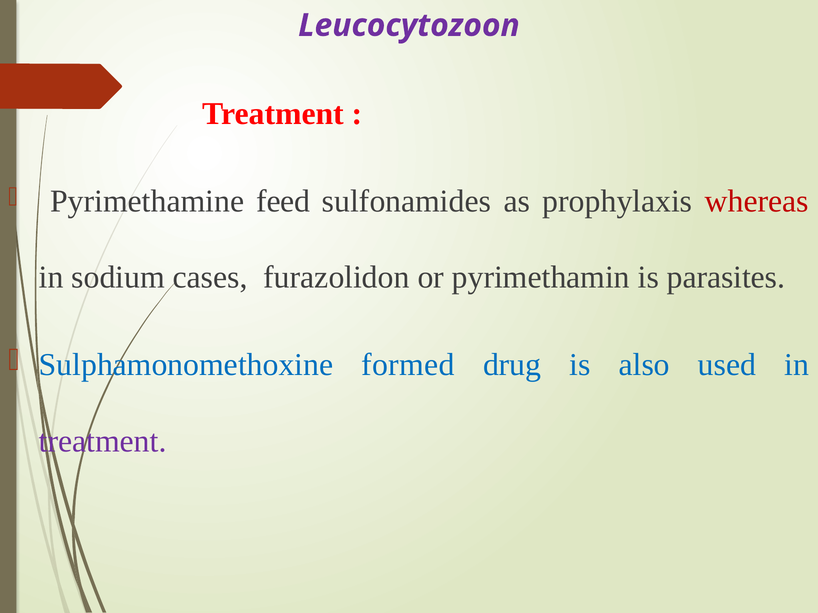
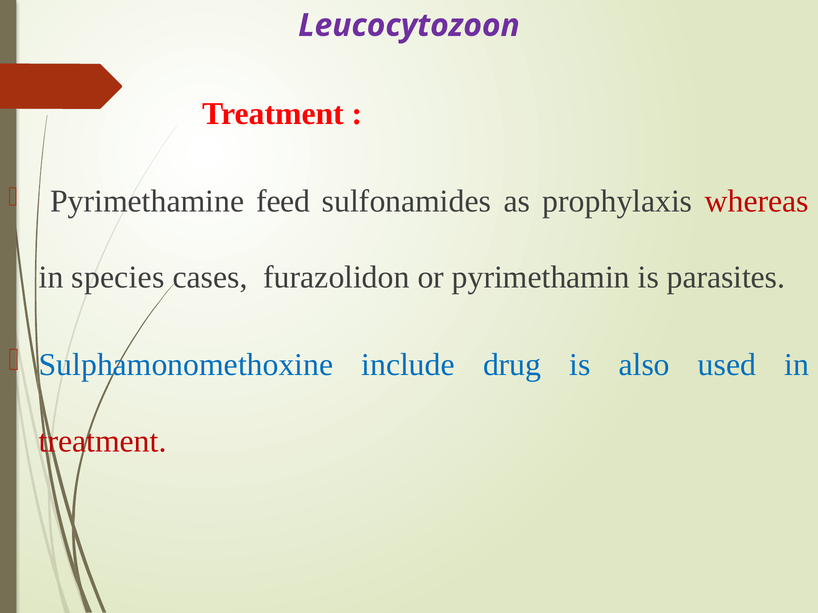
sodium: sodium -> species (118, 278)
formed: formed -> include (408, 365)
treatment colour: purple -> red (103, 441)
